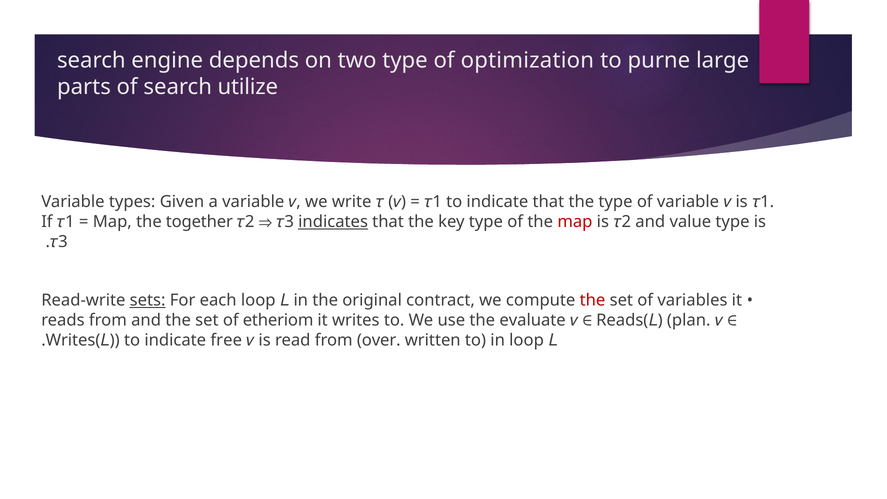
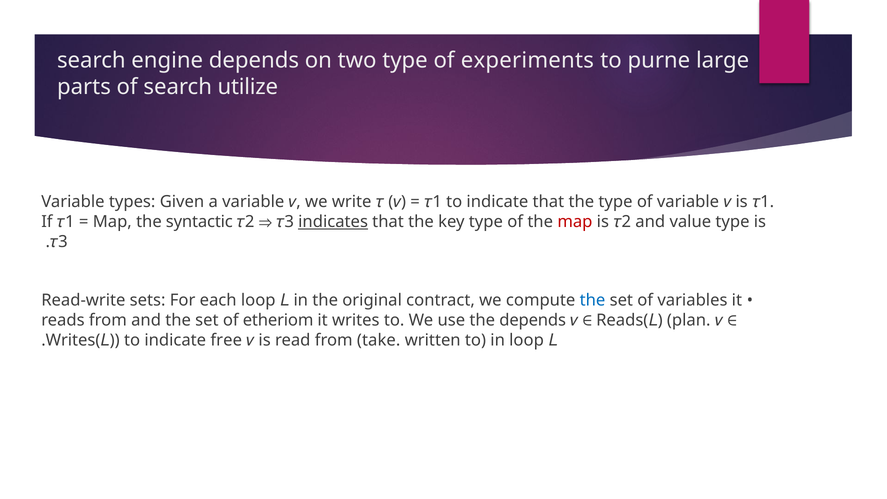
optimization: optimization -> experiments (527, 60)
together: together -> syntactic (199, 222)
sets underline: present -> none (148, 300)
the colour: red -> blue (592, 300)
the evaluate: evaluate -> depends (533, 320)
over: over -> take (379, 340)
